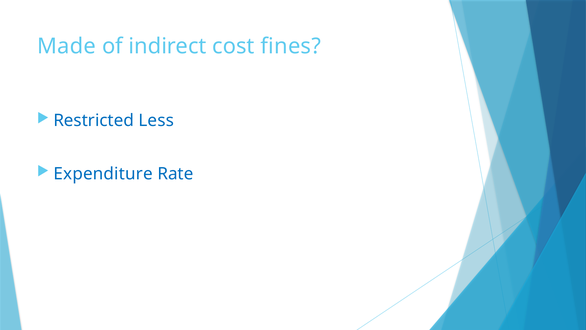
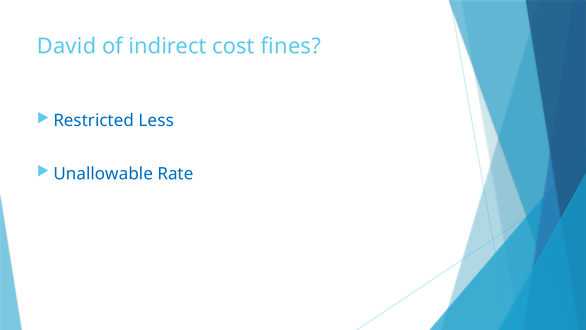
Made: Made -> David (67, 46)
Expenditure: Expenditure -> Unallowable (103, 174)
